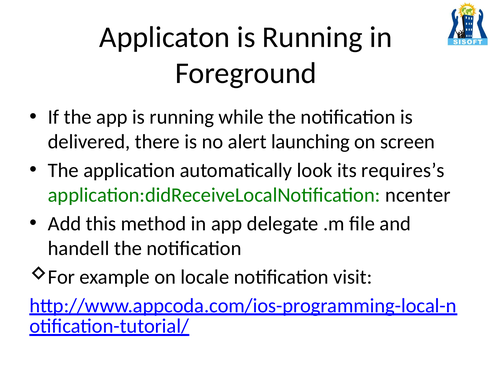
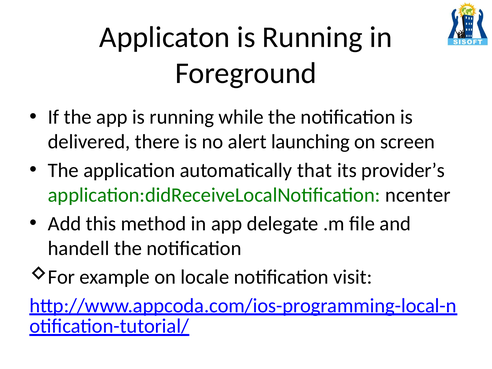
look: look -> that (315, 170)
requires’s: requires’s -> provider’s (403, 170)
